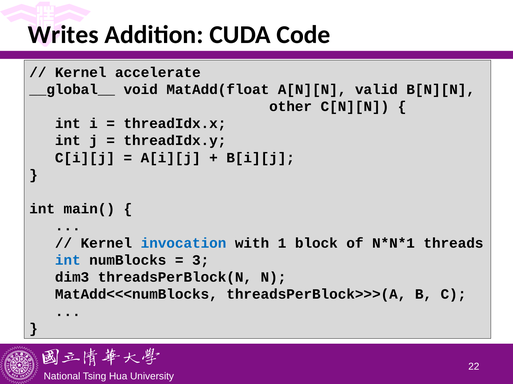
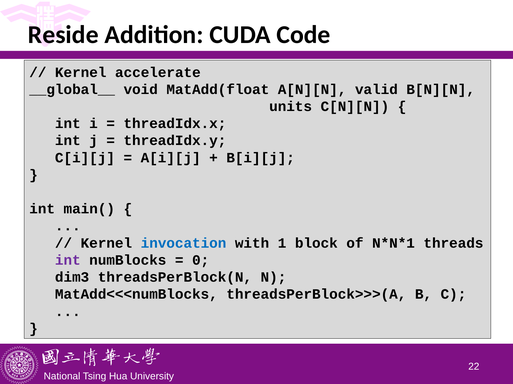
Writes: Writes -> Reside (63, 35)
other: other -> units (291, 107)
int colour: blue -> purple (68, 261)
3: 3 -> 0 (201, 261)
